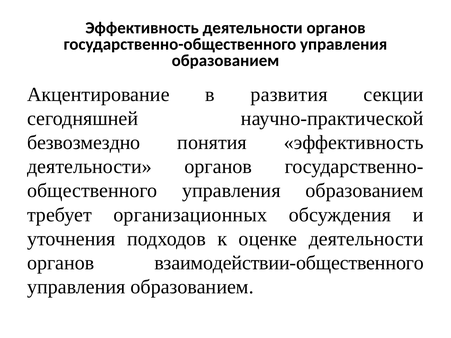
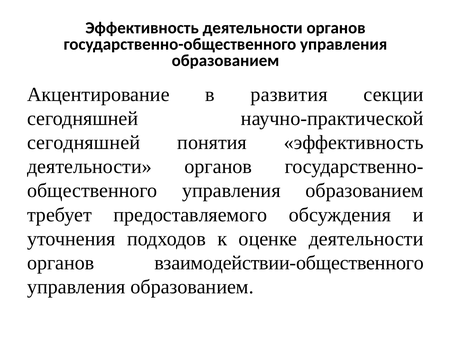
безвозмездно: безвозмездно -> сегодняшней (84, 143)
организационных: организационных -> предоставляемого (190, 215)
